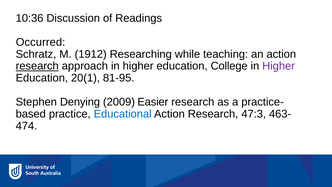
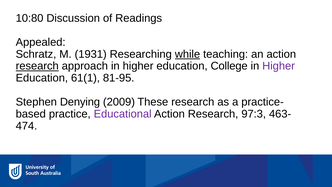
10:36: 10:36 -> 10:80 (30, 18)
Occurred: Occurred -> Appealed (41, 42)
1912: 1912 -> 1931 (91, 54)
while underline: none -> present (188, 54)
20(1: 20(1 -> 61(1 (85, 78)
Easier: Easier -> These (153, 102)
Educational colour: blue -> purple (123, 114)
47:3: 47:3 -> 97:3 (254, 114)
